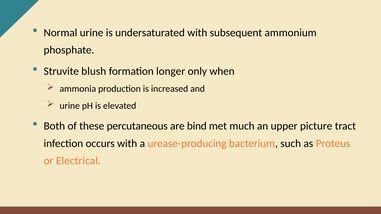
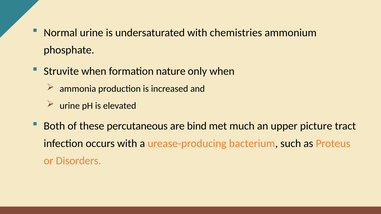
subsequent: subsequent -> chemistries (236, 33)
Struvite blush: blush -> when (94, 71)
longer: longer -> nature (171, 71)
Electrical: Electrical -> Disorders (78, 161)
